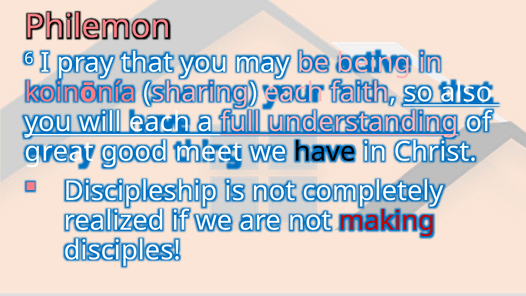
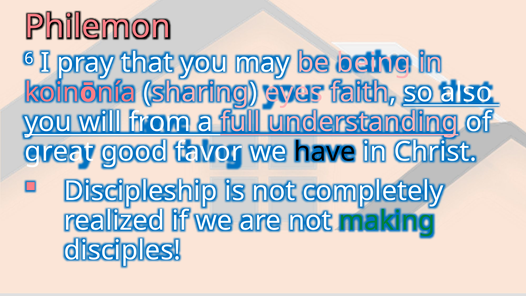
sharing each: each -> eyes (294, 93)
will each: each -> from (160, 122)
meet: meet -> favor (209, 152)
making colour: red -> green (387, 221)
